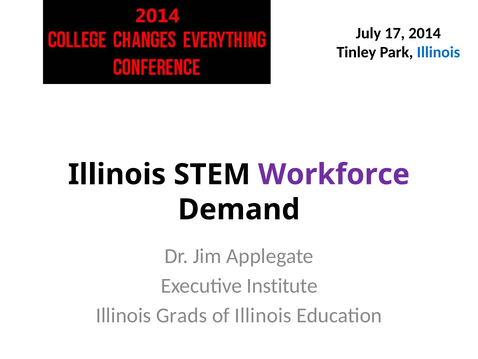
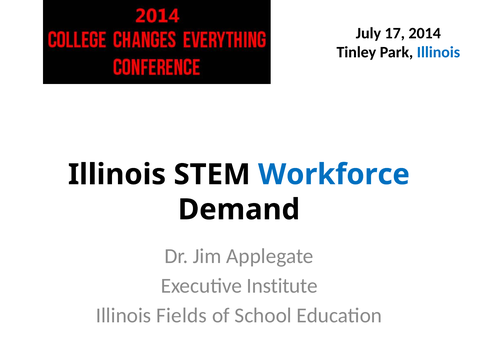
Workforce colour: purple -> blue (334, 174)
Grads: Grads -> Fields (182, 315)
of Illinois: Illinois -> School (263, 315)
